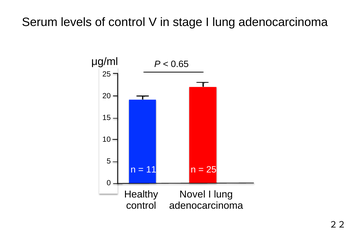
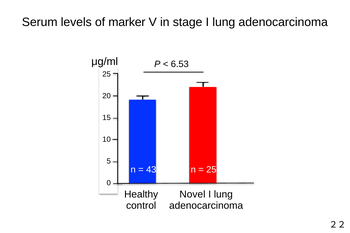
of control: control -> marker (127, 22)
0.65: 0.65 -> 6.53 (180, 64)
11: 11 -> 43 (151, 170)
